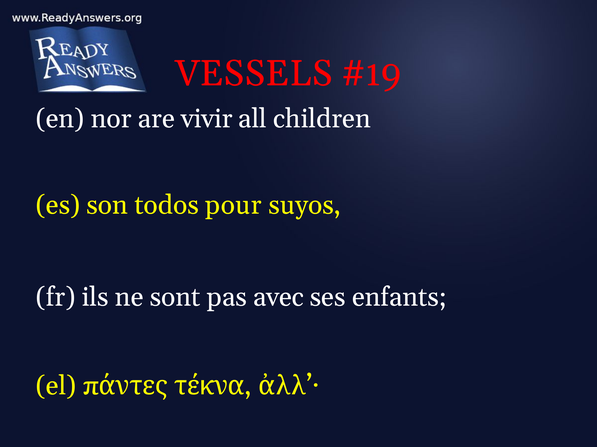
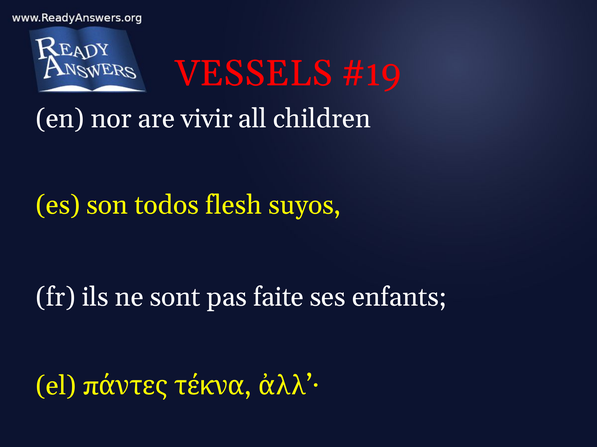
pour: pour -> flesh (234, 205)
avec: avec -> faite (278, 297)
